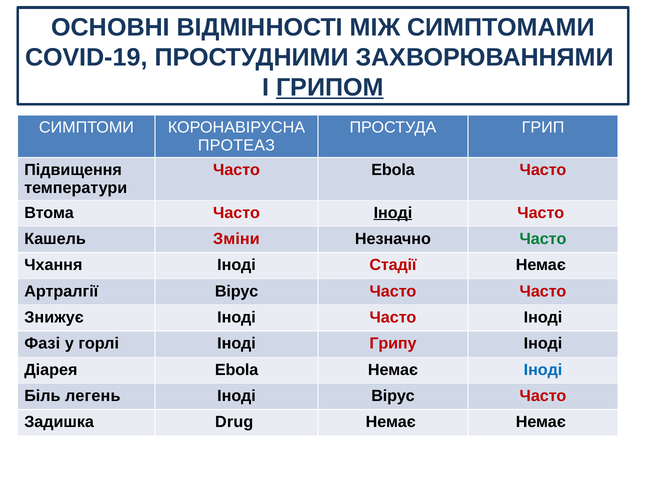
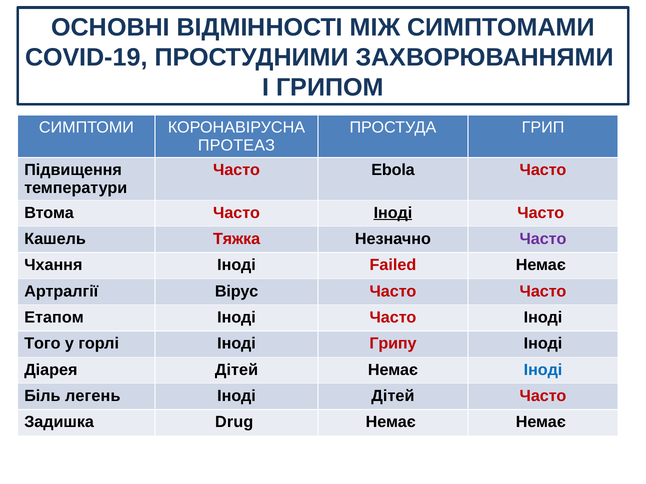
ГРИПОМ underline: present -> none (330, 88)
Зміни: Зміни -> Тяжка (237, 239)
Часто colour: green -> purple (543, 239)
Стадії: Стадії -> Failed (393, 265)
Знижує: Знижує -> Етапом (54, 318)
Фазі: Фазі -> Того (42, 344)
Діарея Ebola: Ebola -> Дітей (236, 370)
Іноді Вірус: Вірус -> Дітей (393, 396)
